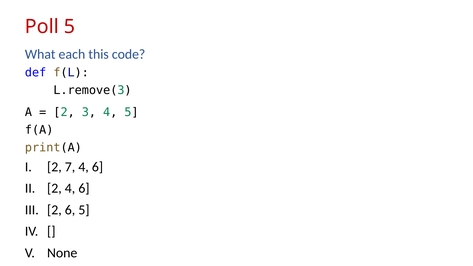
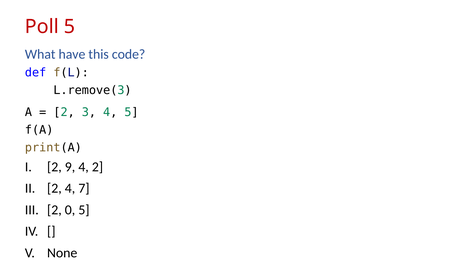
each: each -> have (72, 54)
7: 7 -> 9 (70, 167)
6: 6 -> 2 (97, 167)
2 4 6: 6 -> 7 (84, 188)
2 6: 6 -> 0 (70, 210)
